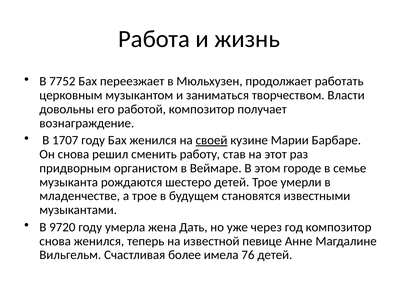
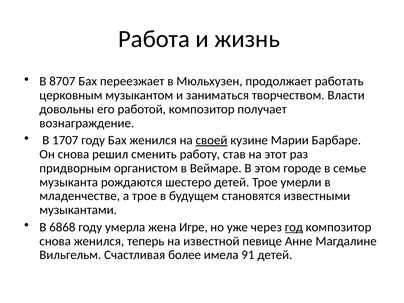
7752: 7752 -> 8707 (62, 81)
9720: 9720 -> 6868 (62, 227)
Дать: Дать -> Игре (193, 227)
год underline: none -> present (294, 227)
76: 76 -> 91 (248, 255)
